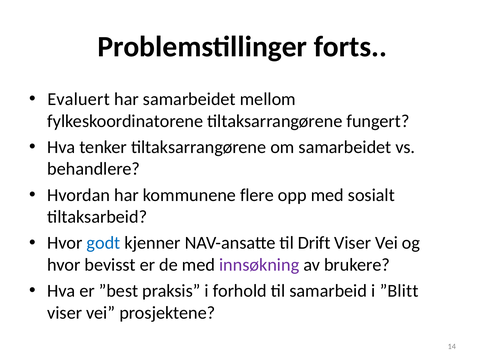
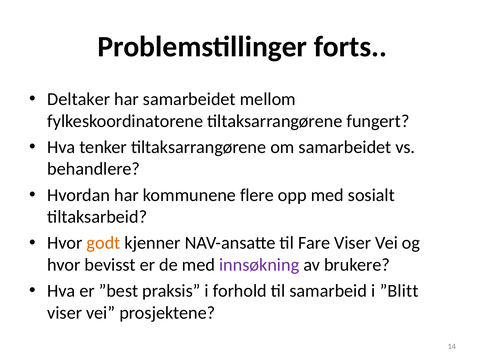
Evaluert: Evaluert -> Deltaker (79, 99)
godt colour: blue -> orange (103, 244)
Drift: Drift -> Fare (314, 244)
